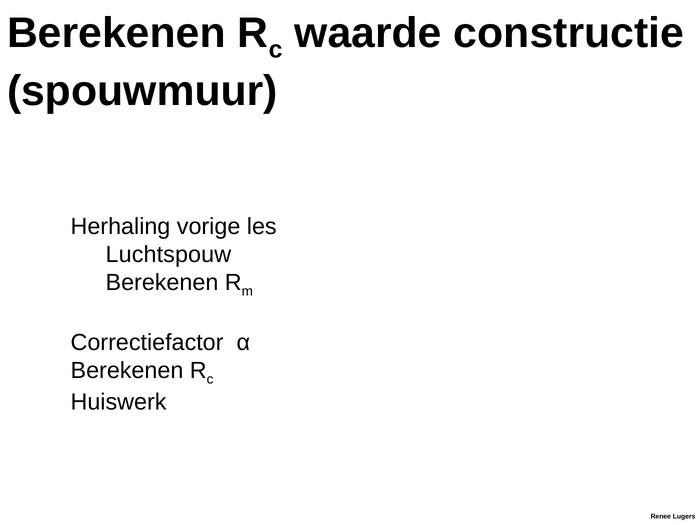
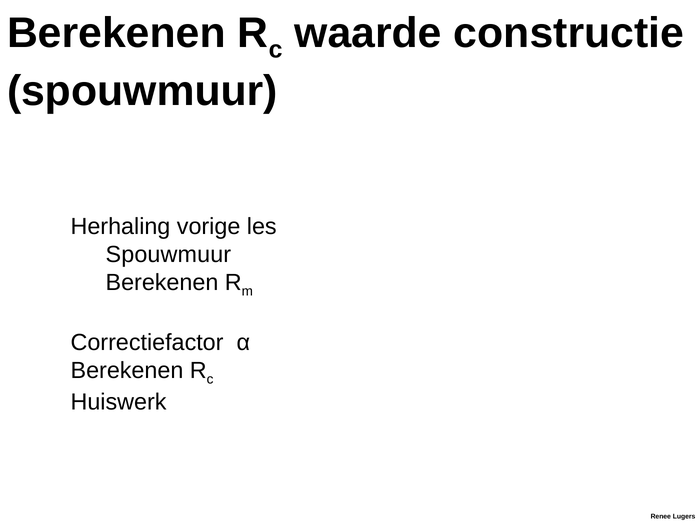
Luchtspouw: Luchtspouw -> Spouwmuur (168, 254)
